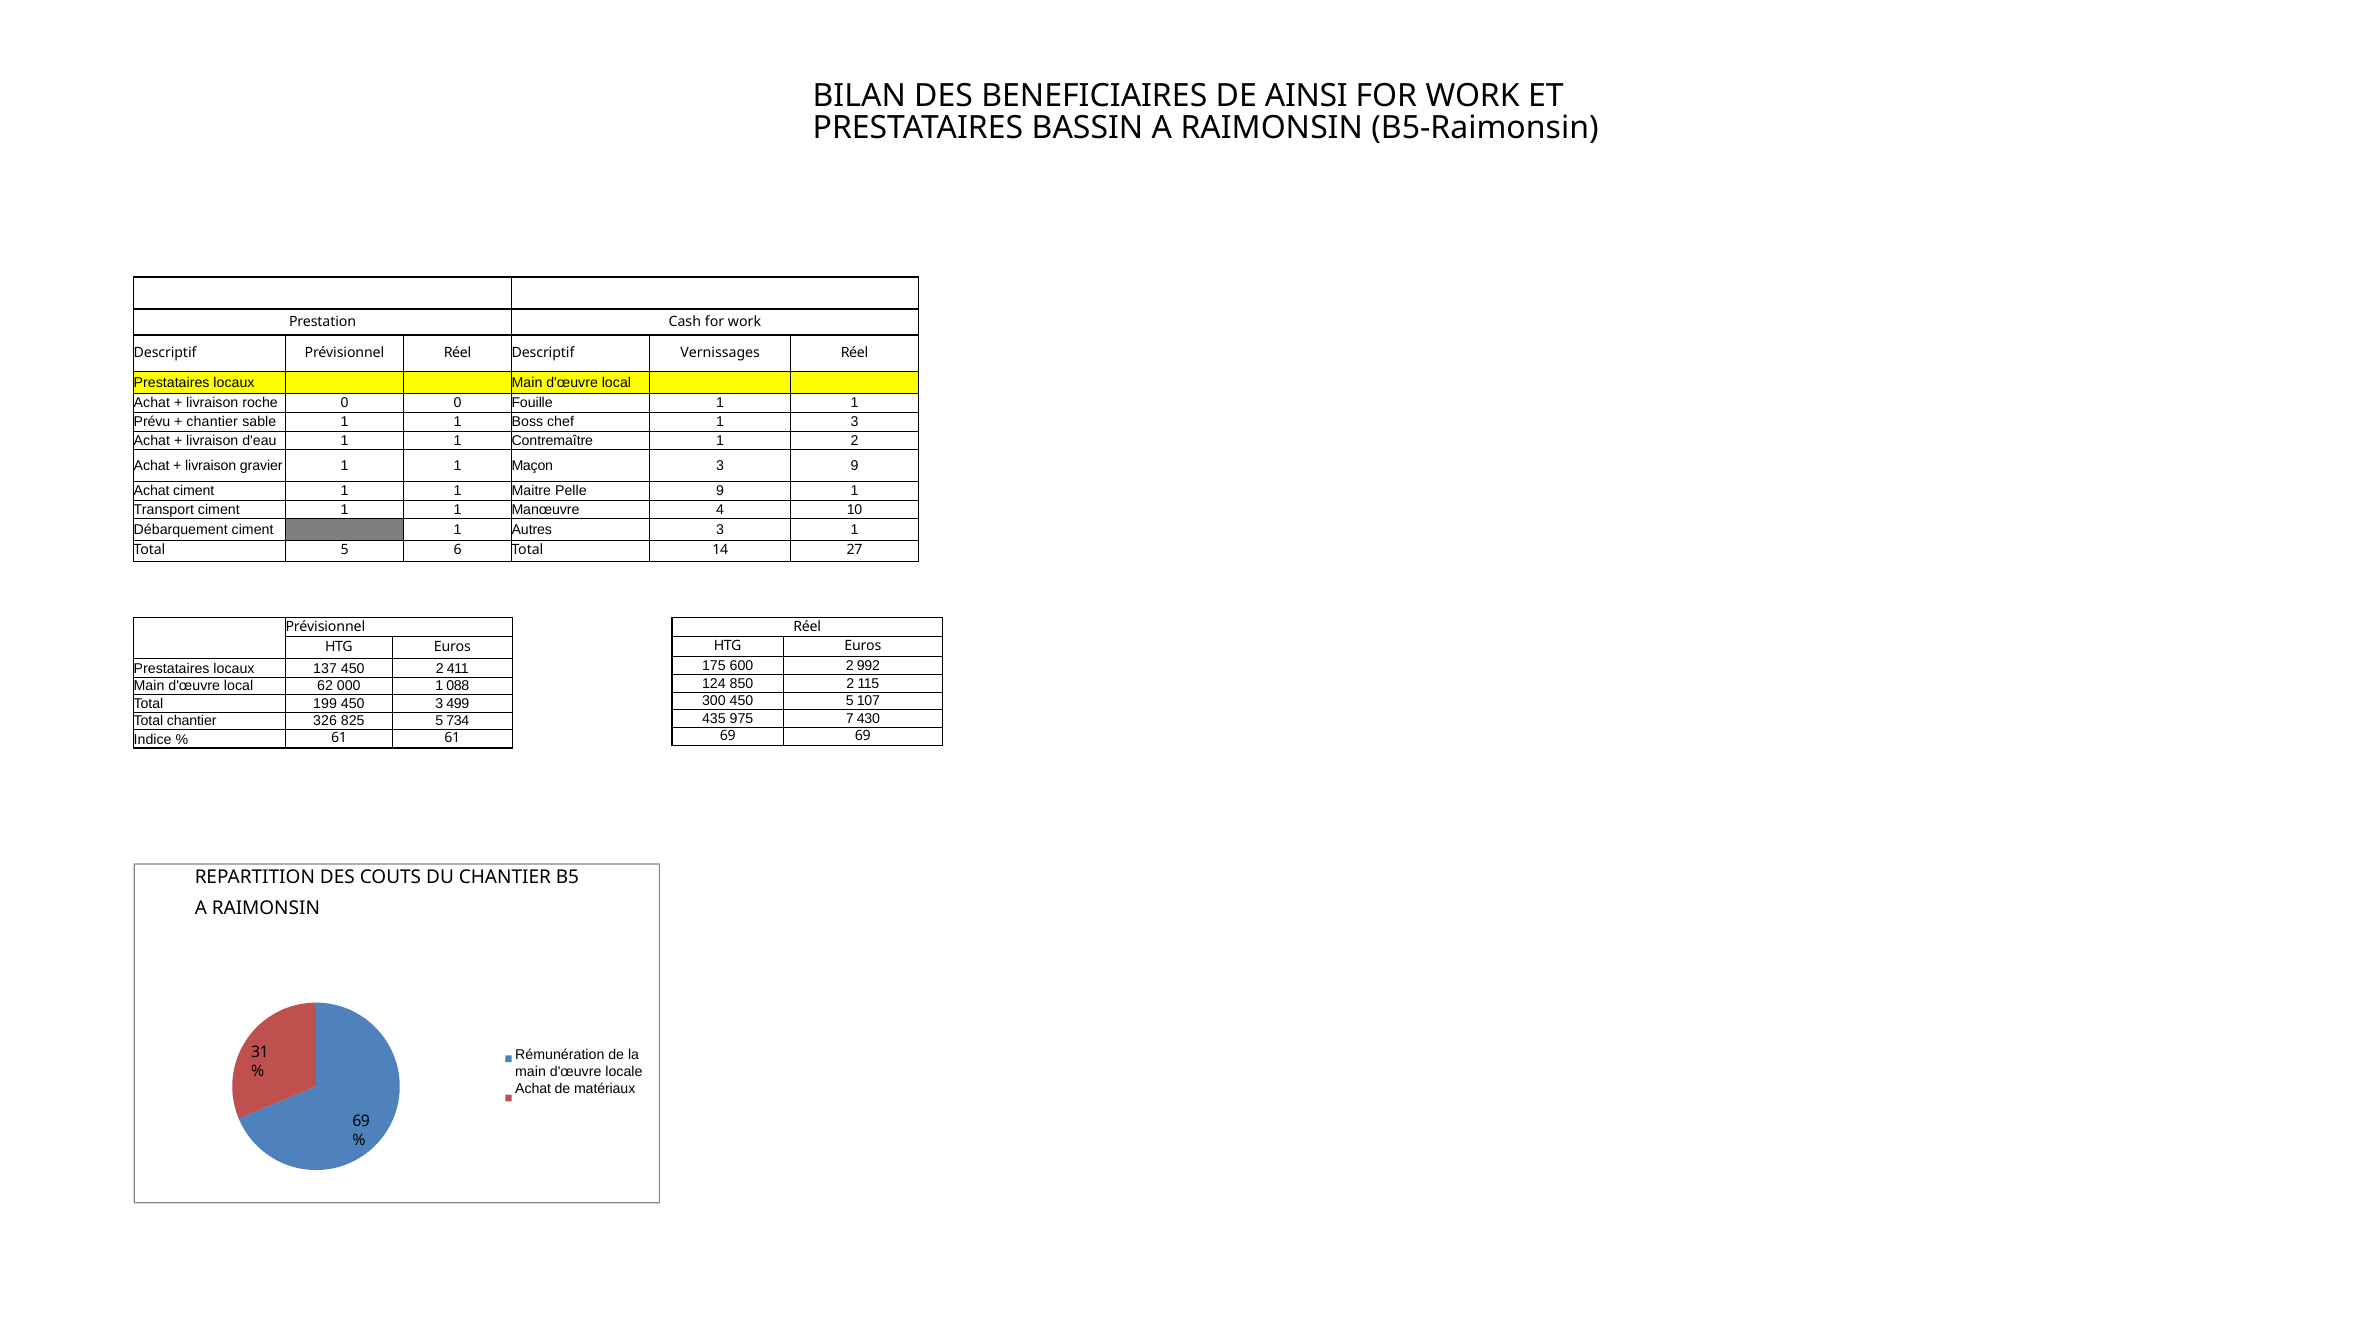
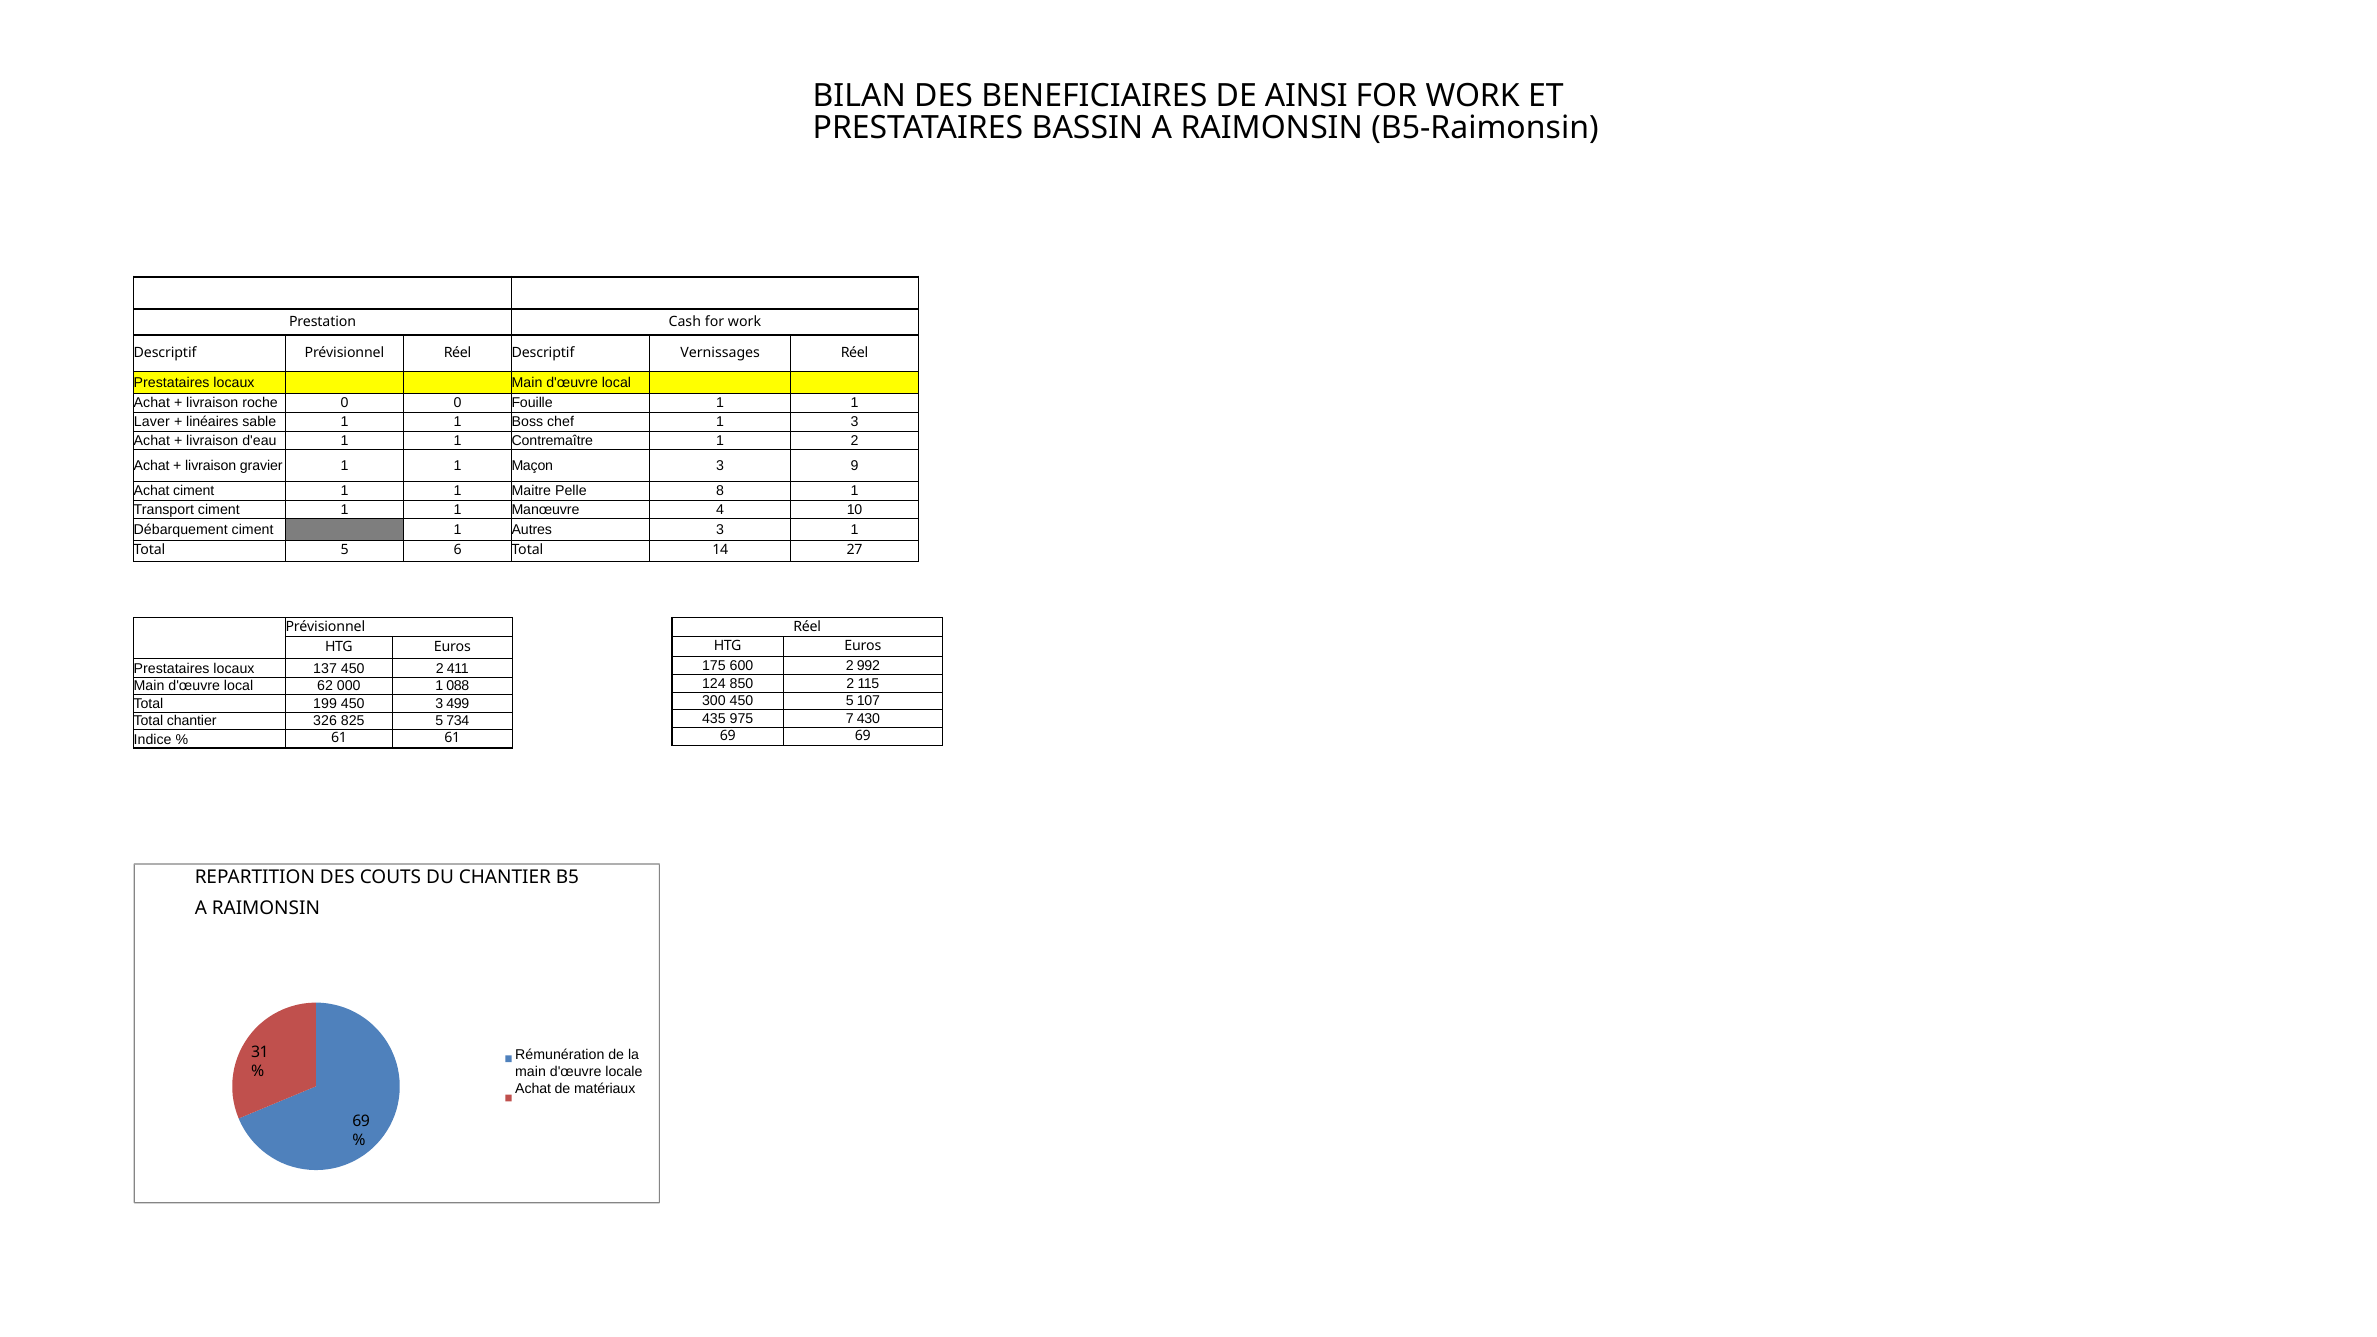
Prévu: Prévu -> Laver (152, 422)
chantier: chantier -> linéaires (212, 422)
Pelle 9: 9 -> 8 (720, 491)
